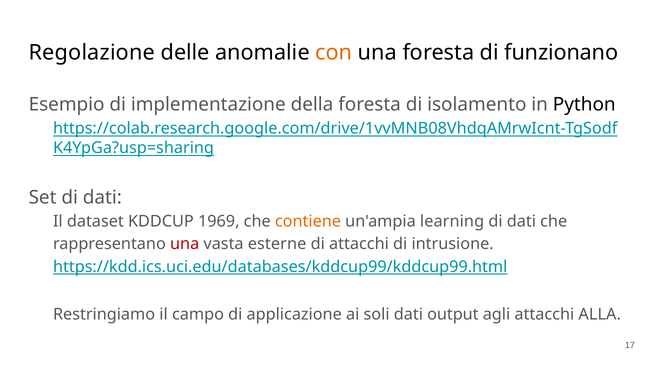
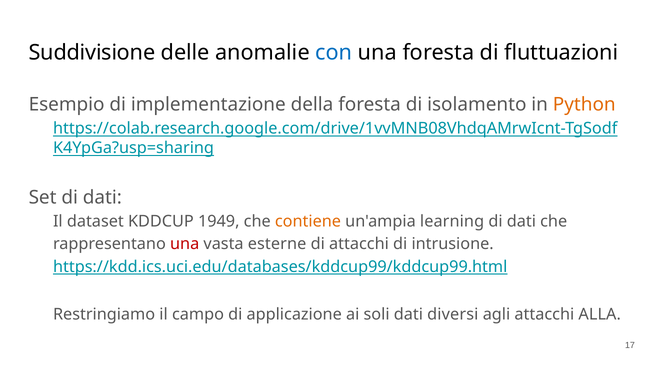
Regolazione: Regolazione -> Suddivisione (92, 53)
con colour: orange -> blue (334, 53)
funzionano: funzionano -> fluttuazioni (561, 53)
Python colour: black -> orange (584, 104)
1969: 1969 -> 1949 (219, 222)
output: output -> diversi (453, 315)
